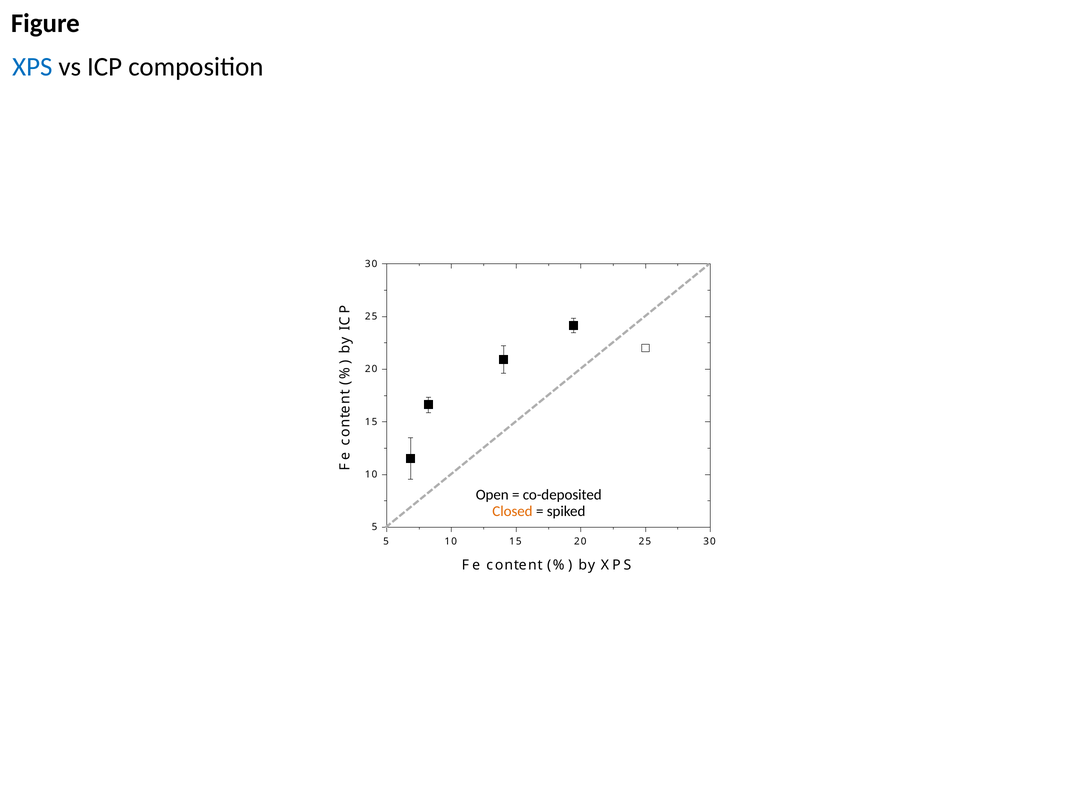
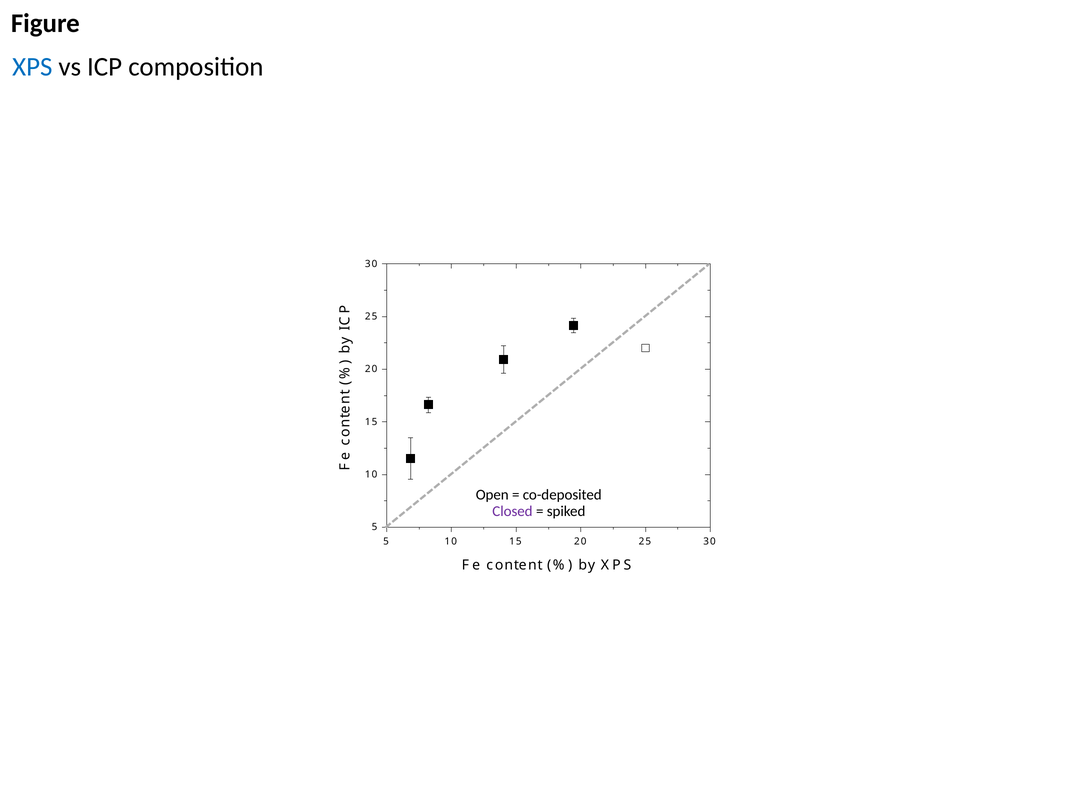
Closed colour: orange -> purple (512, 511)
